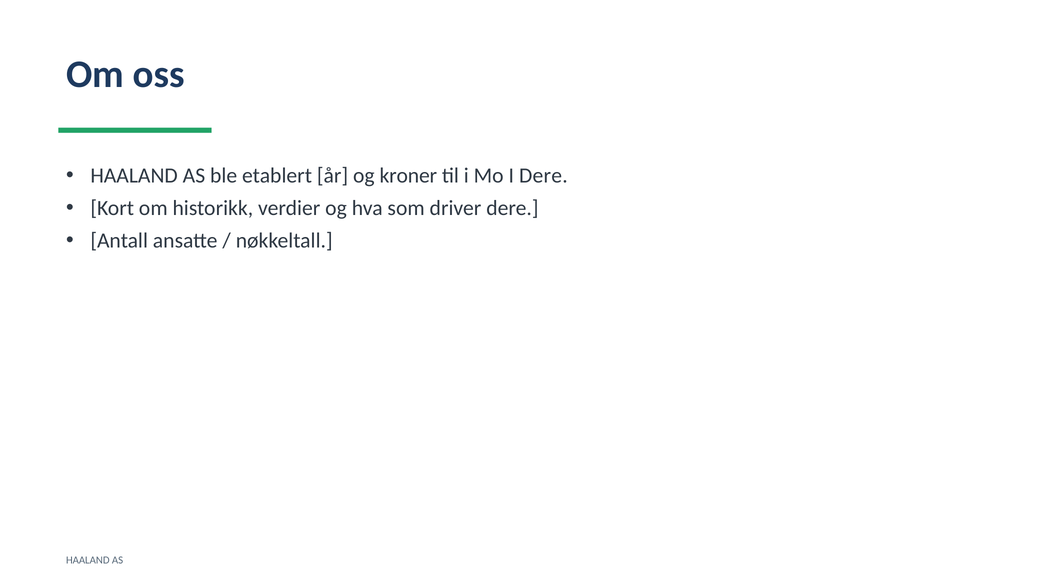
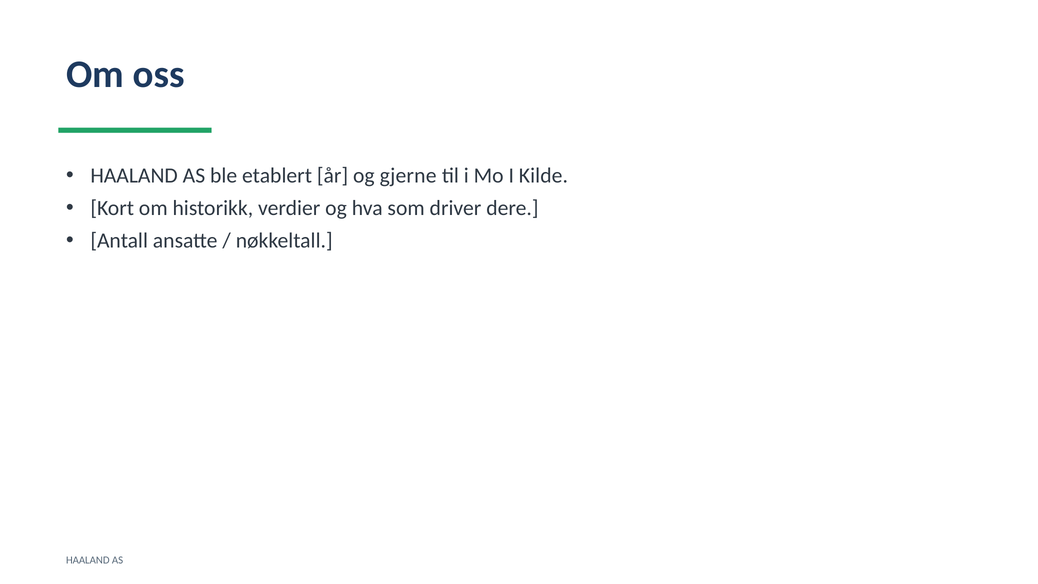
kroner: kroner -> gjerne (408, 176)
I Dere: Dere -> Kilde (543, 176)
